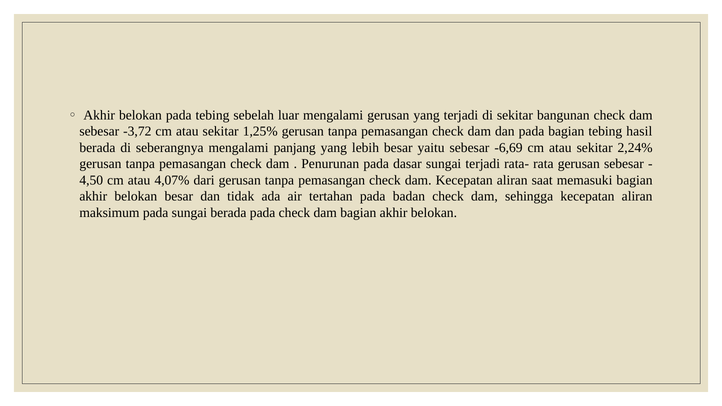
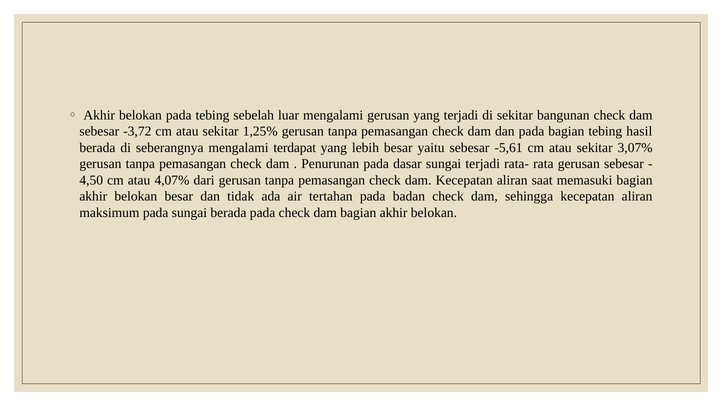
panjang: panjang -> terdapat (295, 148)
-6,69: -6,69 -> -5,61 (508, 148)
2,24%: 2,24% -> 3,07% (635, 148)
